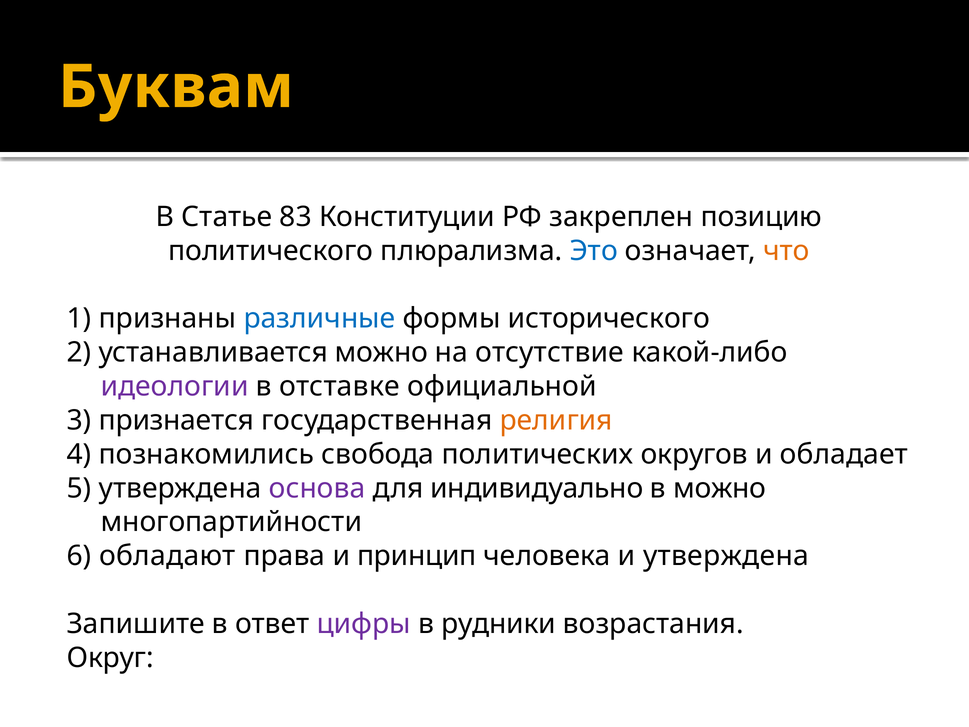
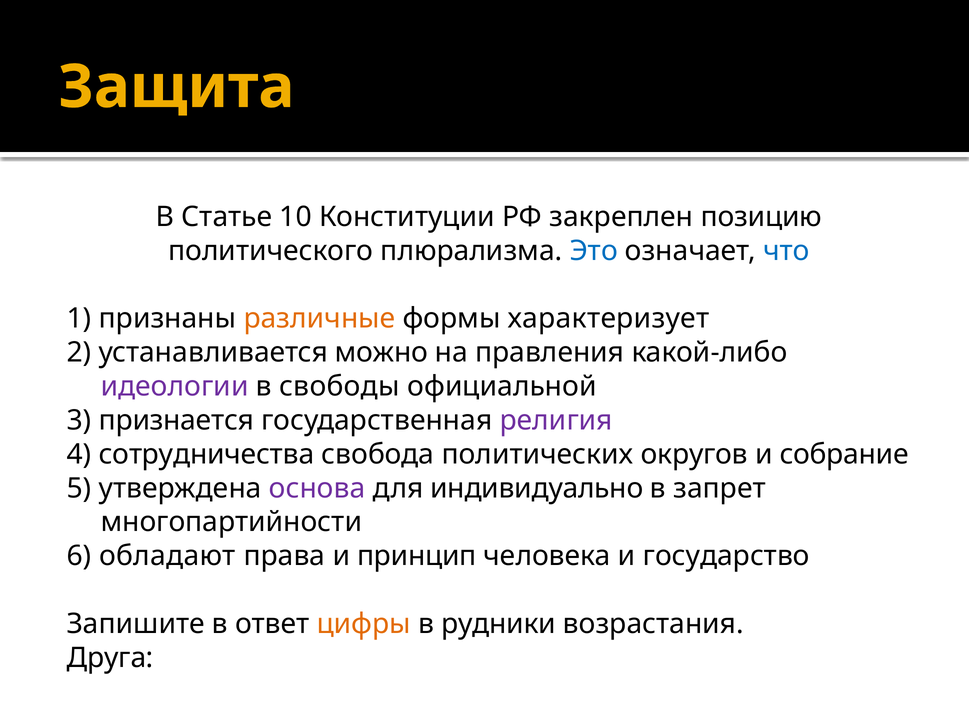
Буквам: Буквам -> Защита (176, 87)
83: 83 -> 10 (296, 217)
что colour: orange -> blue (786, 251)
различные colour: blue -> orange (319, 318)
исторического: исторического -> характеризует (609, 318)
отсутствие: отсутствие -> правления (550, 352)
отставке: отставке -> свободы (339, 386)
религия colour: orange -> purple (556, 420)
познакомились: познакомились -> сотрудничества (207, 454)
обладает: обладает -> собрание (844, 454)
в можно: можно -> запрет (720, 488)
и утверждена: утверждена -> государство (726, 556)
цифры colour: purple -> orange (364, 624)
Округ: Округ -> Друга (110, 658)
